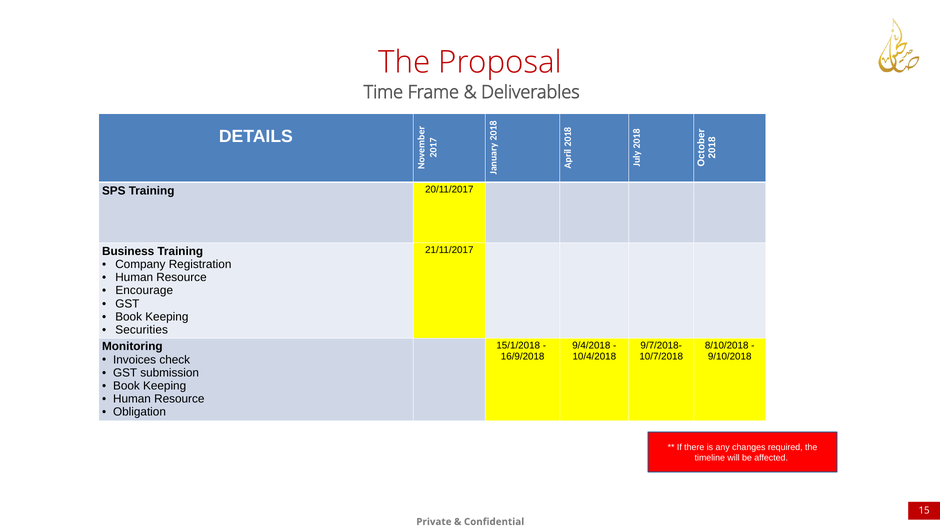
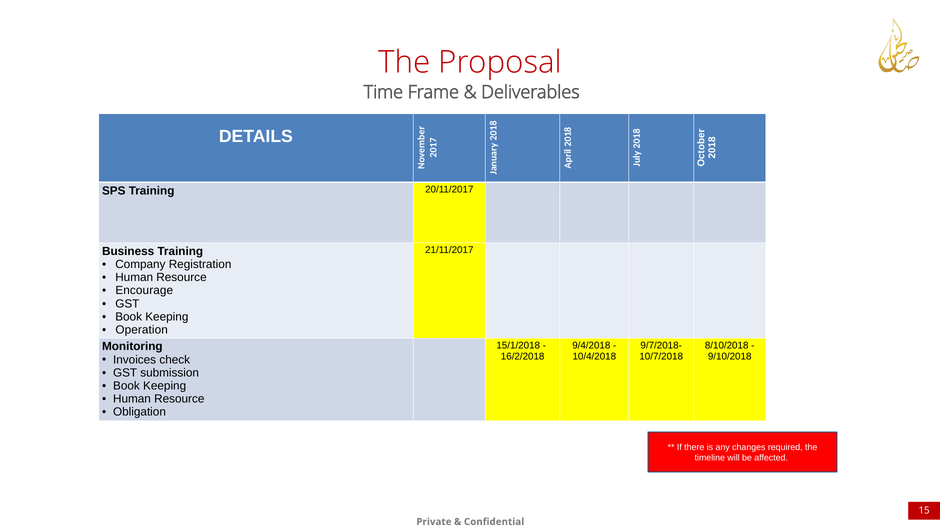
Securities: Securities -> Operation (142, 330)
16/9/2018: 16/9/2018 -> 16/2/2018 (523, 356)
